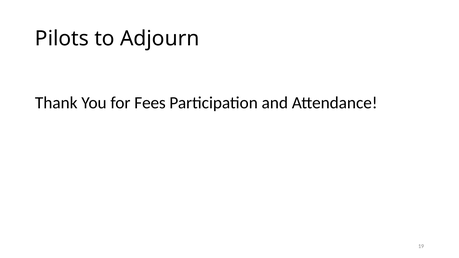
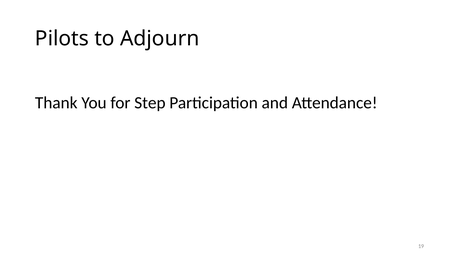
Fees: Fees -> Step (150, 103)
